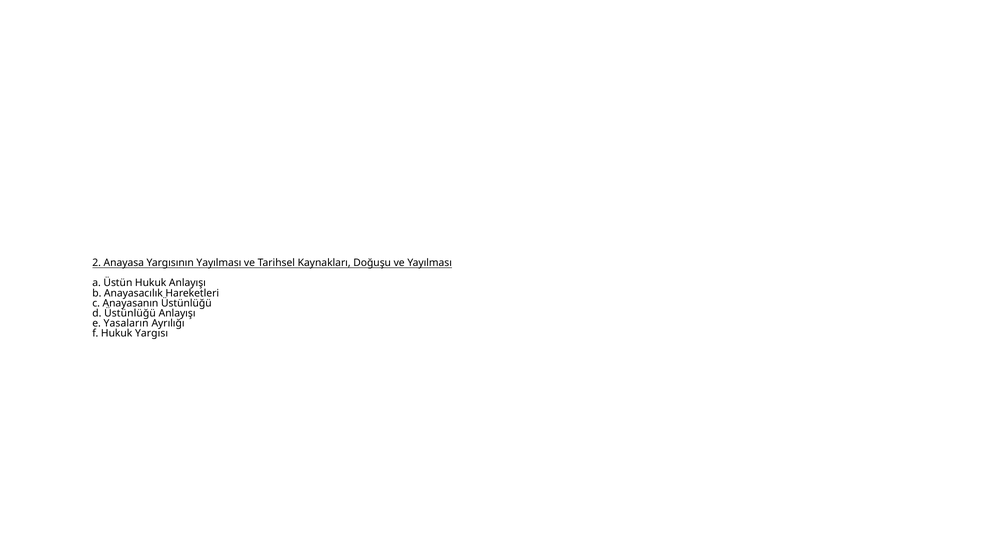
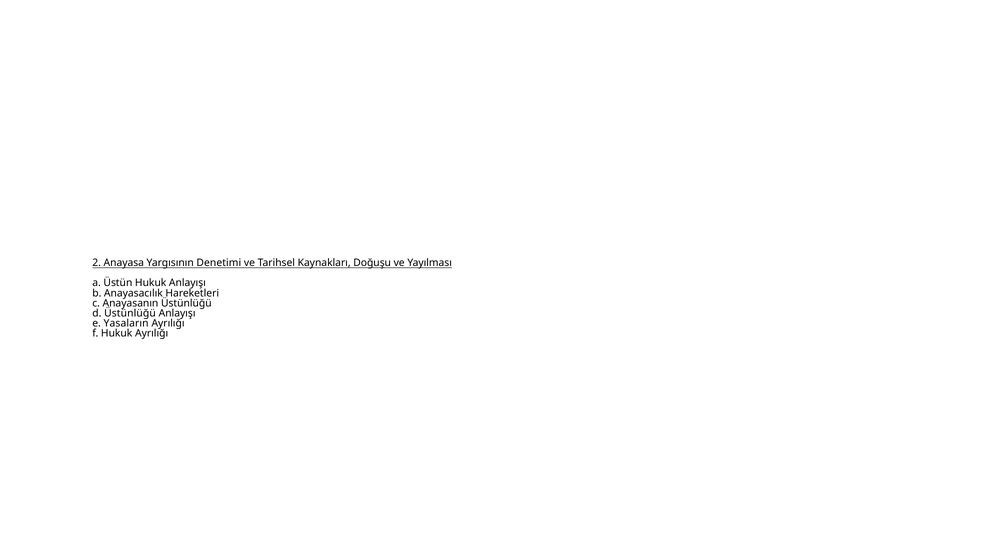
Yargısının Yayılması: Yayılması -> Denetimi (219, 263)
Hukuk Yargısı: Yargısı -> Ayrılığı (152, 333)
